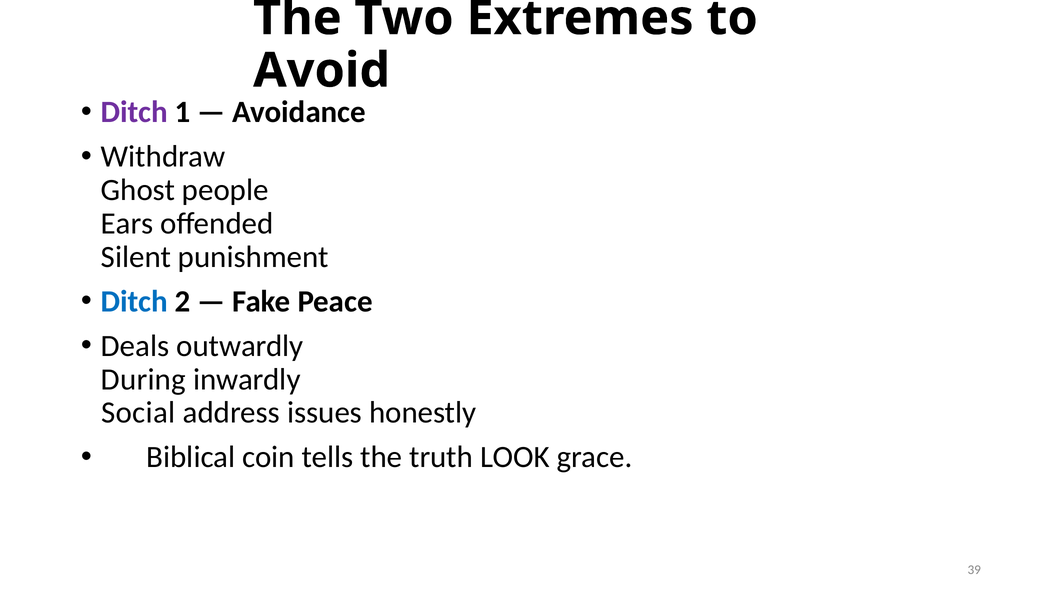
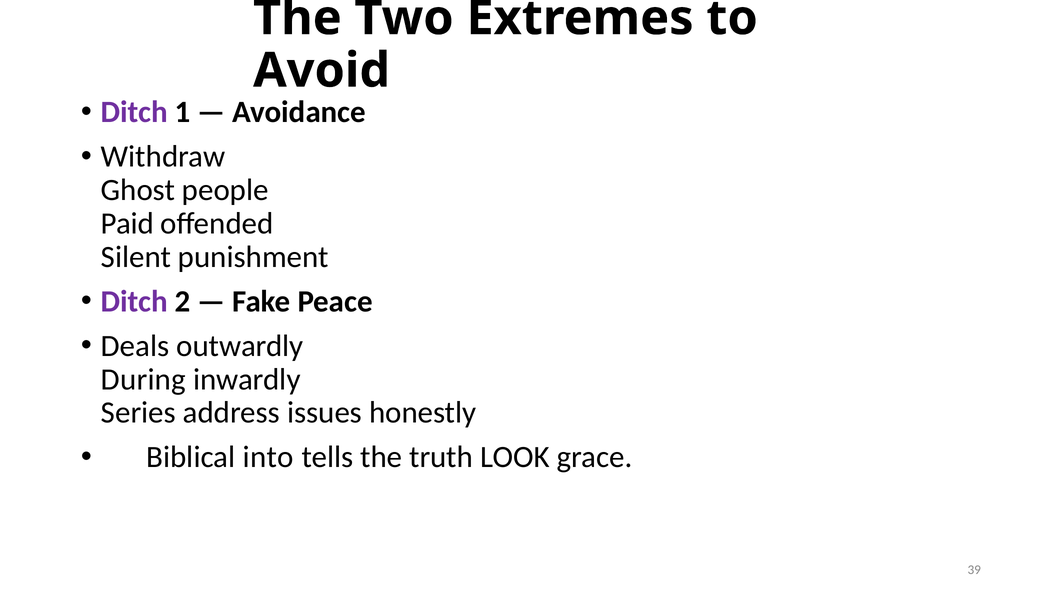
Ears: Ears -> Paid (127, 224)
Ditch colour: blue -> purple (134, 302)
Social: Social -> Series (138, 413)
coin: coin -> into (268, 458)
